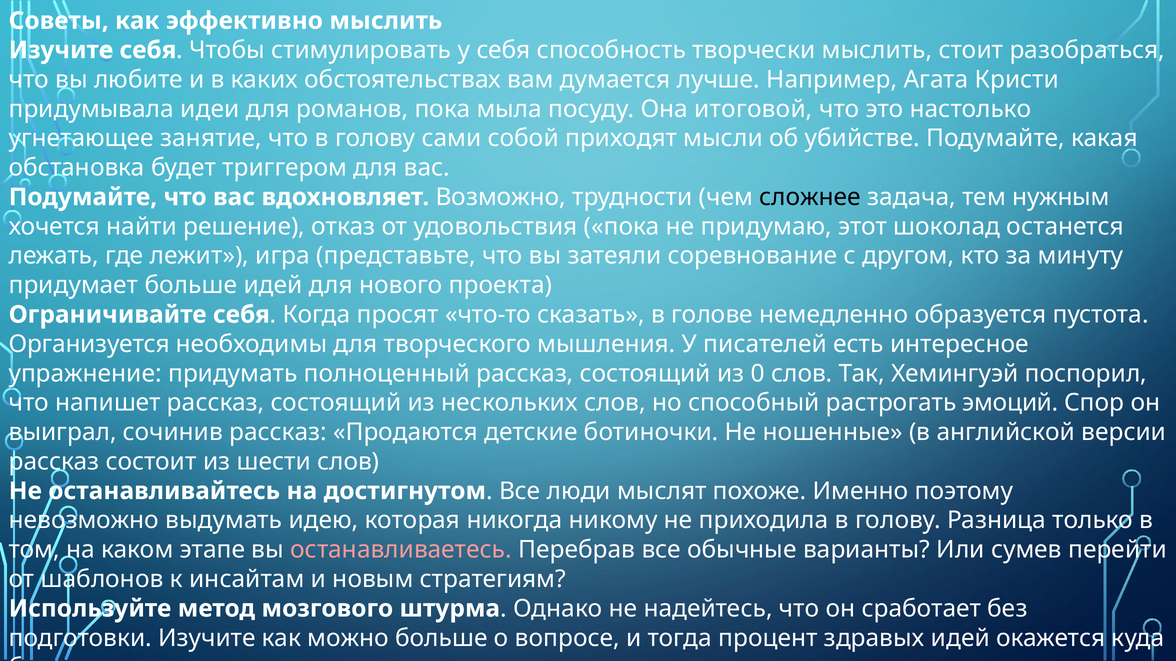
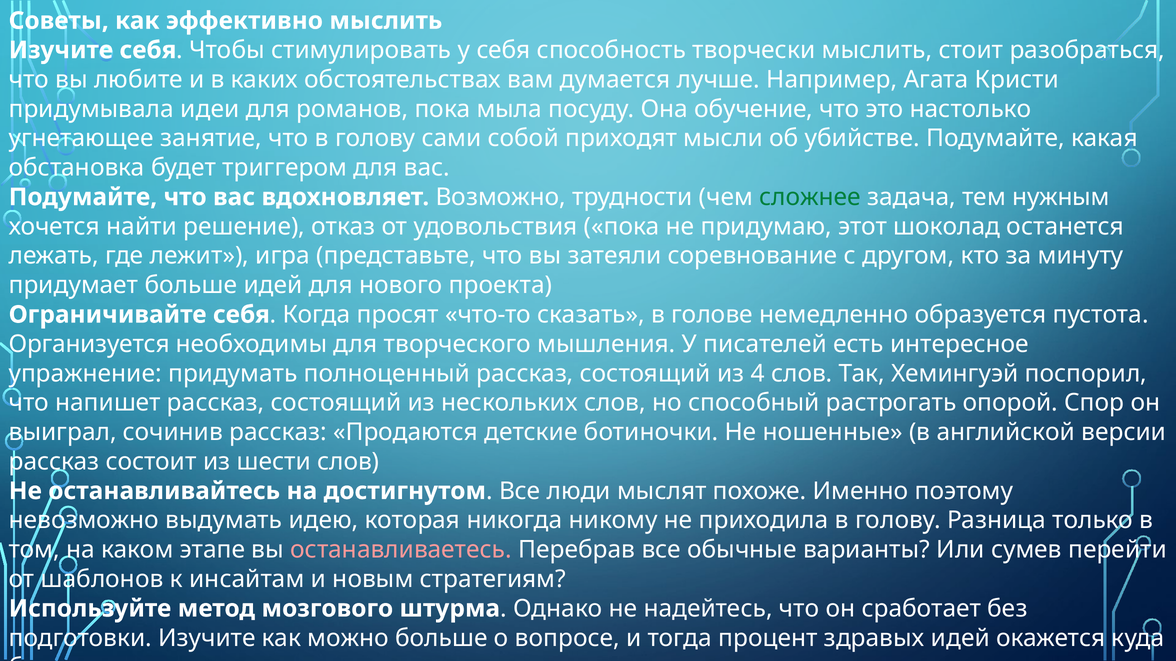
итоговой: итоговой -> обучение (754, 109)
сложнее colour: black -> green (810, 197)
0: 0 -> 4 (758, 374)
эмоций: эмоций -> опорой (1010, 403)
